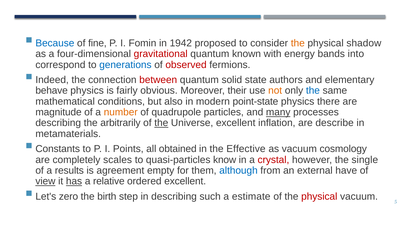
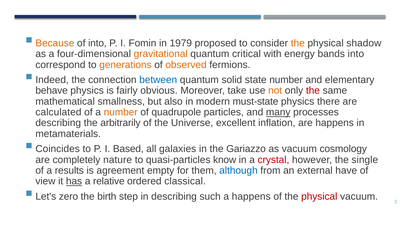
Because colour: blue -> orange (55, 43)
of fine: fine -> into (97, 43)
1942: 1942 -> 1979 (181, 43)
gravitational colour: red -> orange (161, 54)
known: known -> critical (246, 54)
generations colour: blue -> orange (125, 65)
observed colour: red -> orange (186, 65)
between colour: red -> blue (158, 80)
state authors: authors -> number (286, 80)
their: their -> take (237, 91)
the colour: blue -> red (313, 91)
conditions: conditions -> smallness (121, 101)
point-state: point-state -> must-state (255, 101)
magnitude: magnitude -> calculated (58, 112)
the underline: present -> none (161, 123)
are describe: describe -> happens (335, 123)
Constants: Constants -> Coincides (58, 149)
Points: Points -> Based (128, 149)
obtained: obtained -> galaxies (178, 149)
Effective: Effective -> Gariazzo (246, 149)
scales: scales -> nature (118, 160)
view underline: present -> none (45, 181)
ordered excellent: excellent -> classical (185, 181)
a estimate: estimate -> happens (251, 196)
